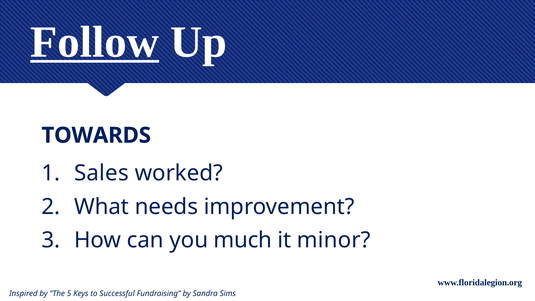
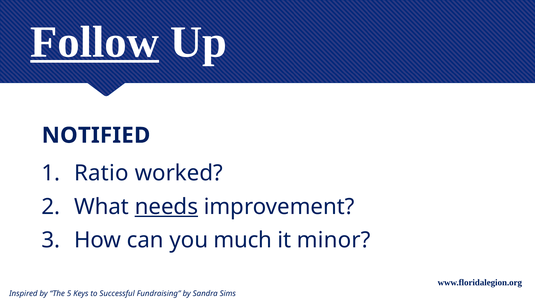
TOWARDS: TOWARDS -> NOTIFIED (96, 135)
Sales: Sales -> Ratio (101, 173)
needs underline: none -> present (166, 207)
